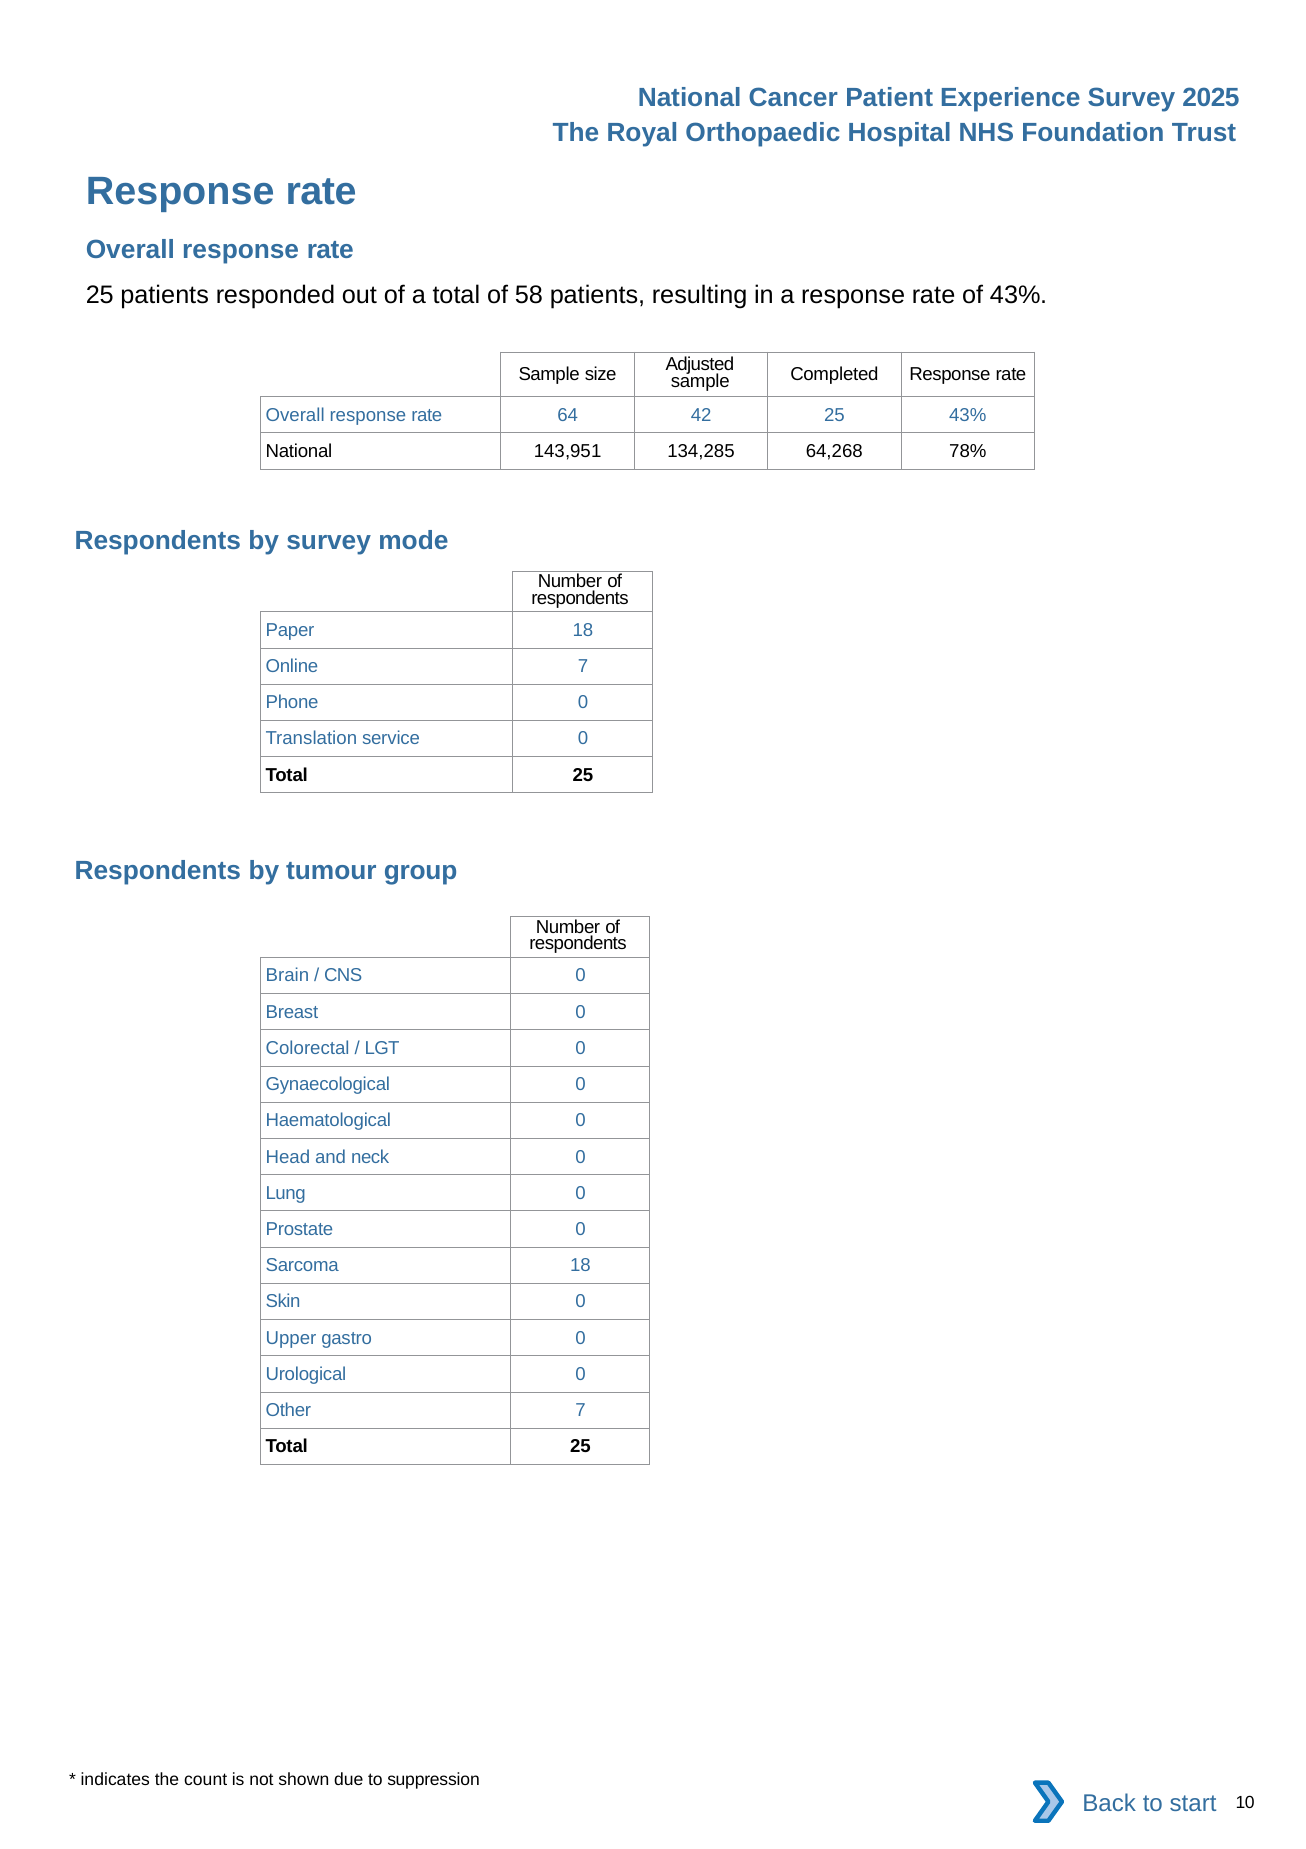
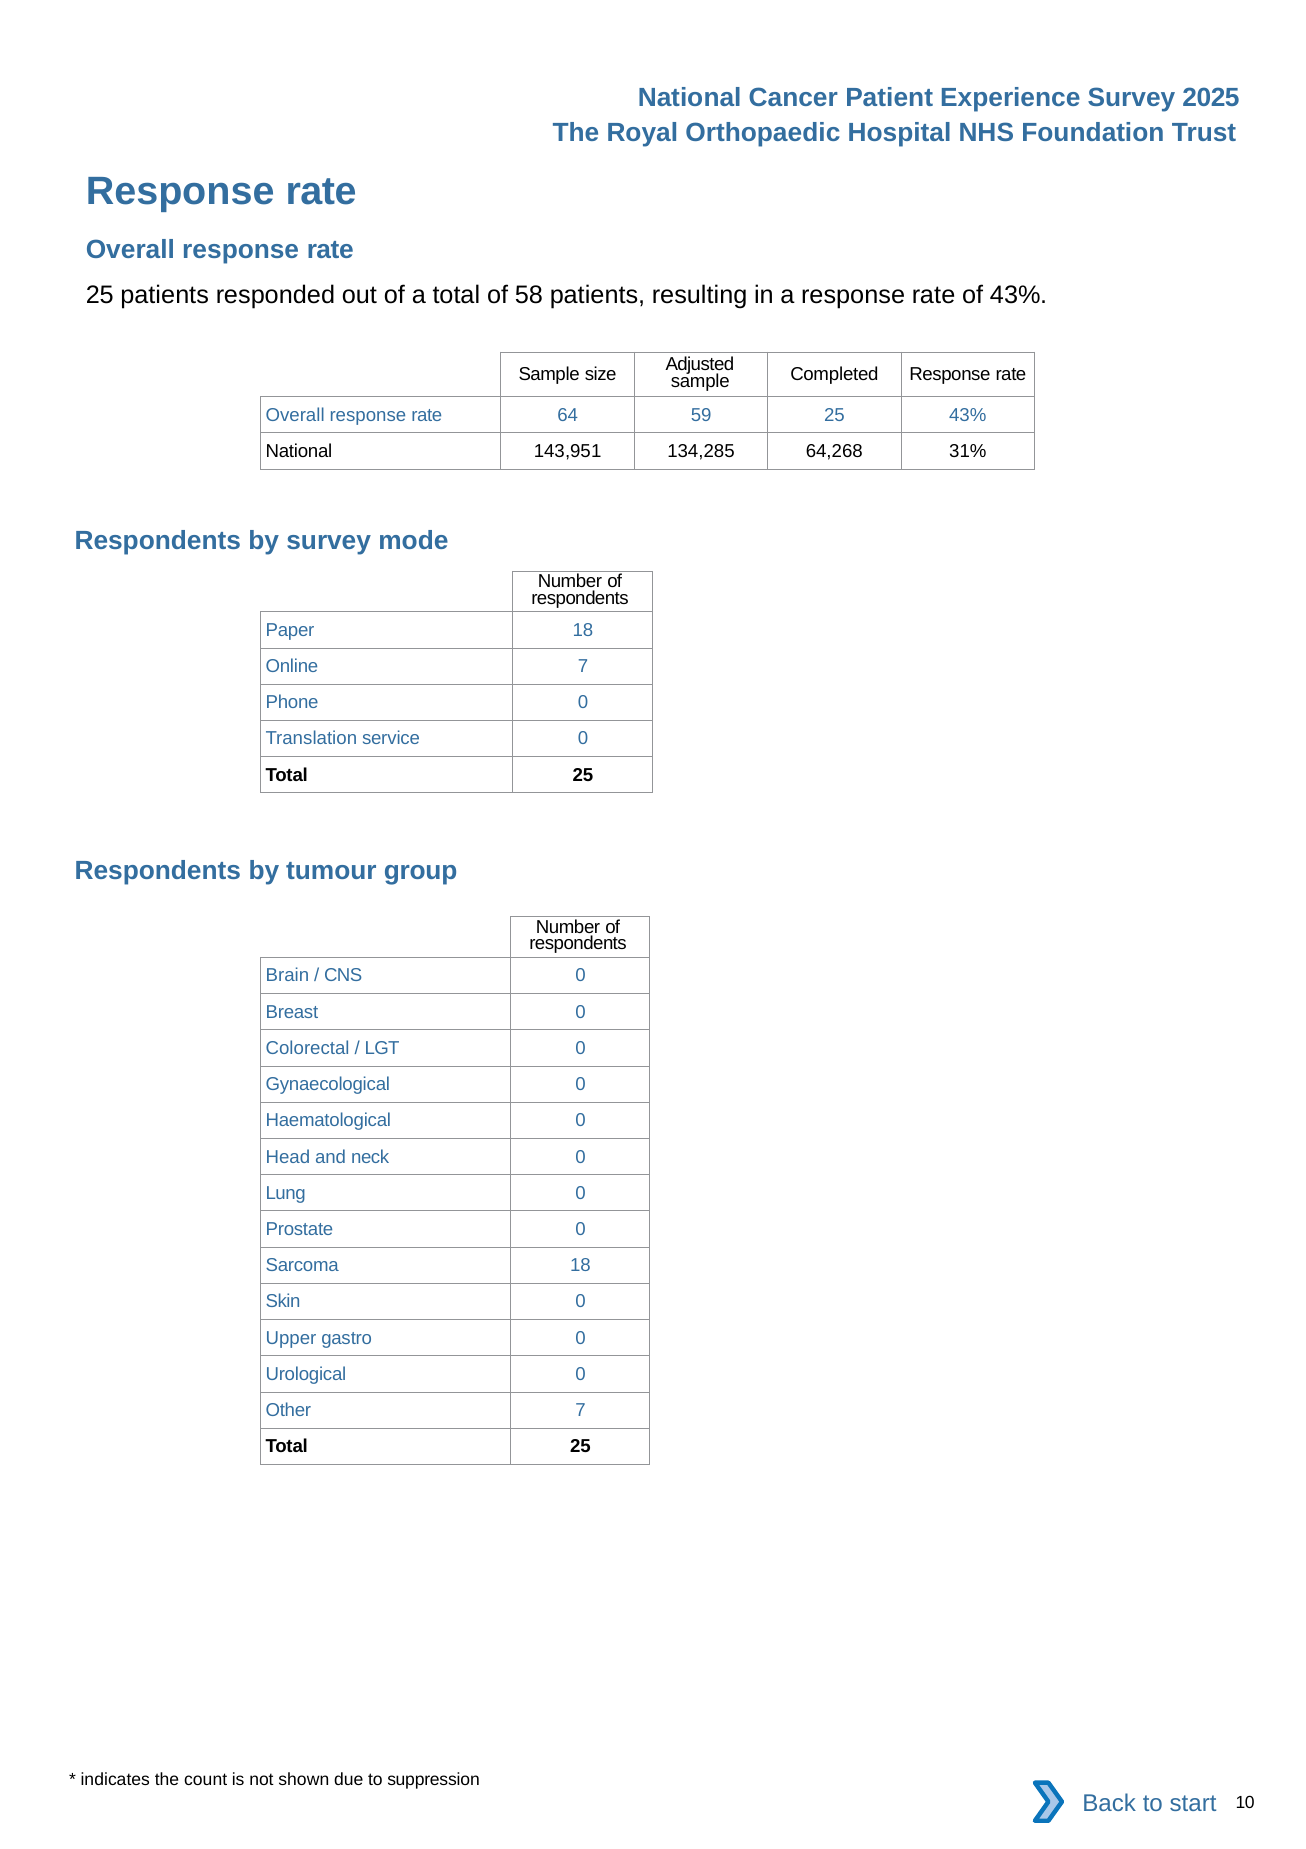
42: 42 -> 59 (701, 415)
78%: 78% -> 31% (968, 451)
